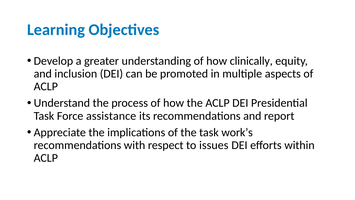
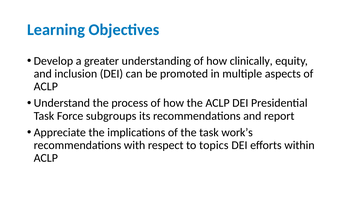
assistance: assistance -> subgroups (111, 116)
issues: issues -> topics (214, 145)
